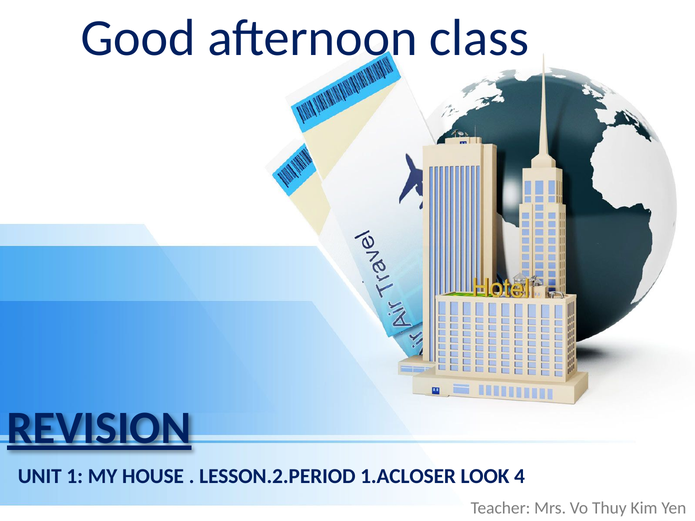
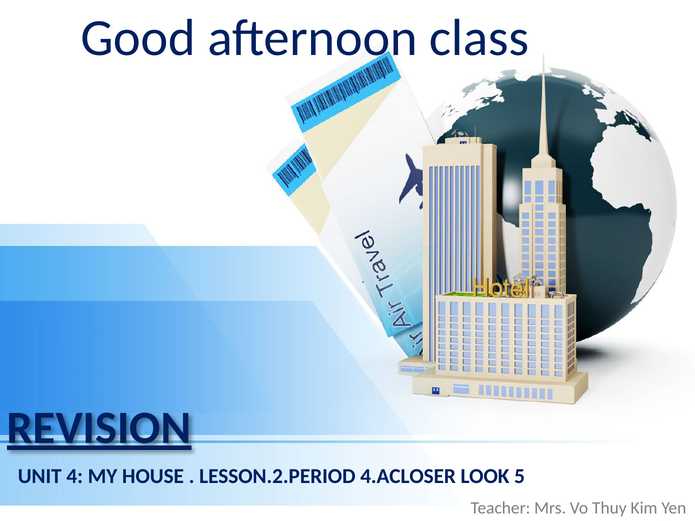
1: 1 -> 4 (75, 476)
1.ACLOSER: 1.ACLOSER -> 4.ACLOSER (408, 476)
4: 4 -> 5 (520, 476)
